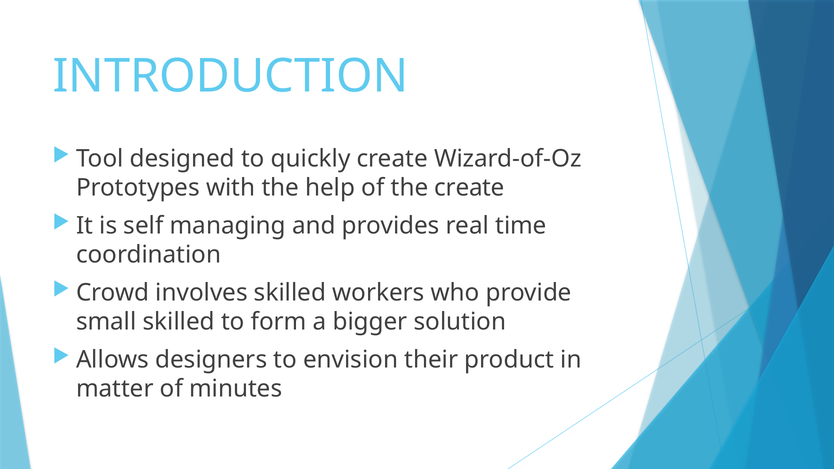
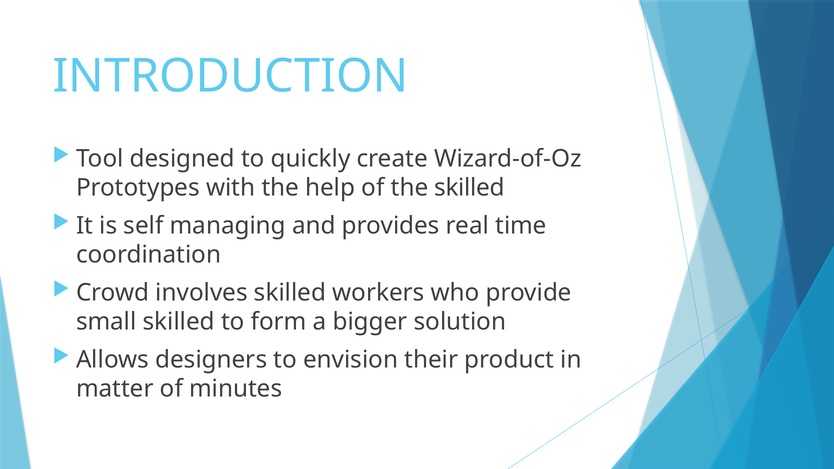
the create: create -> skilled (469, 188)
